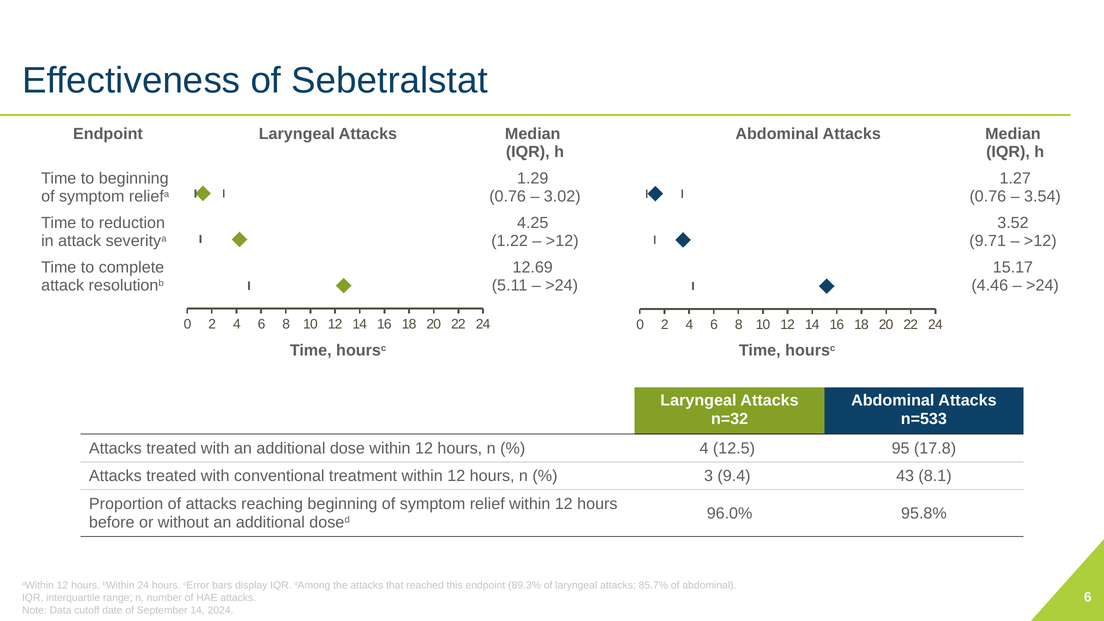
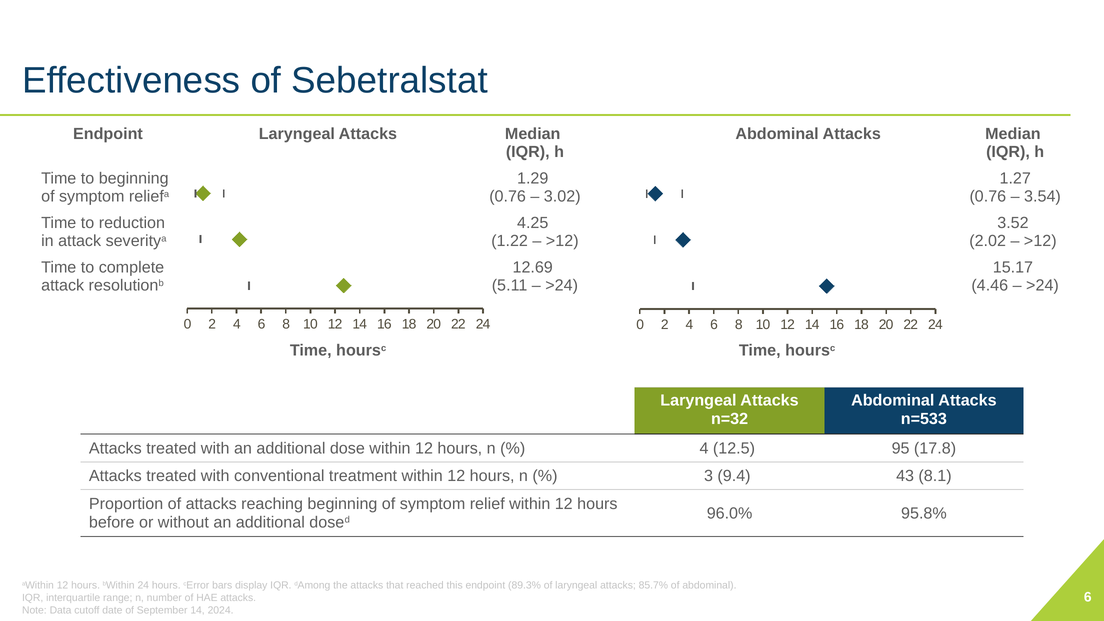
9.71: 9.71 -> 2.02 (988, 241)
